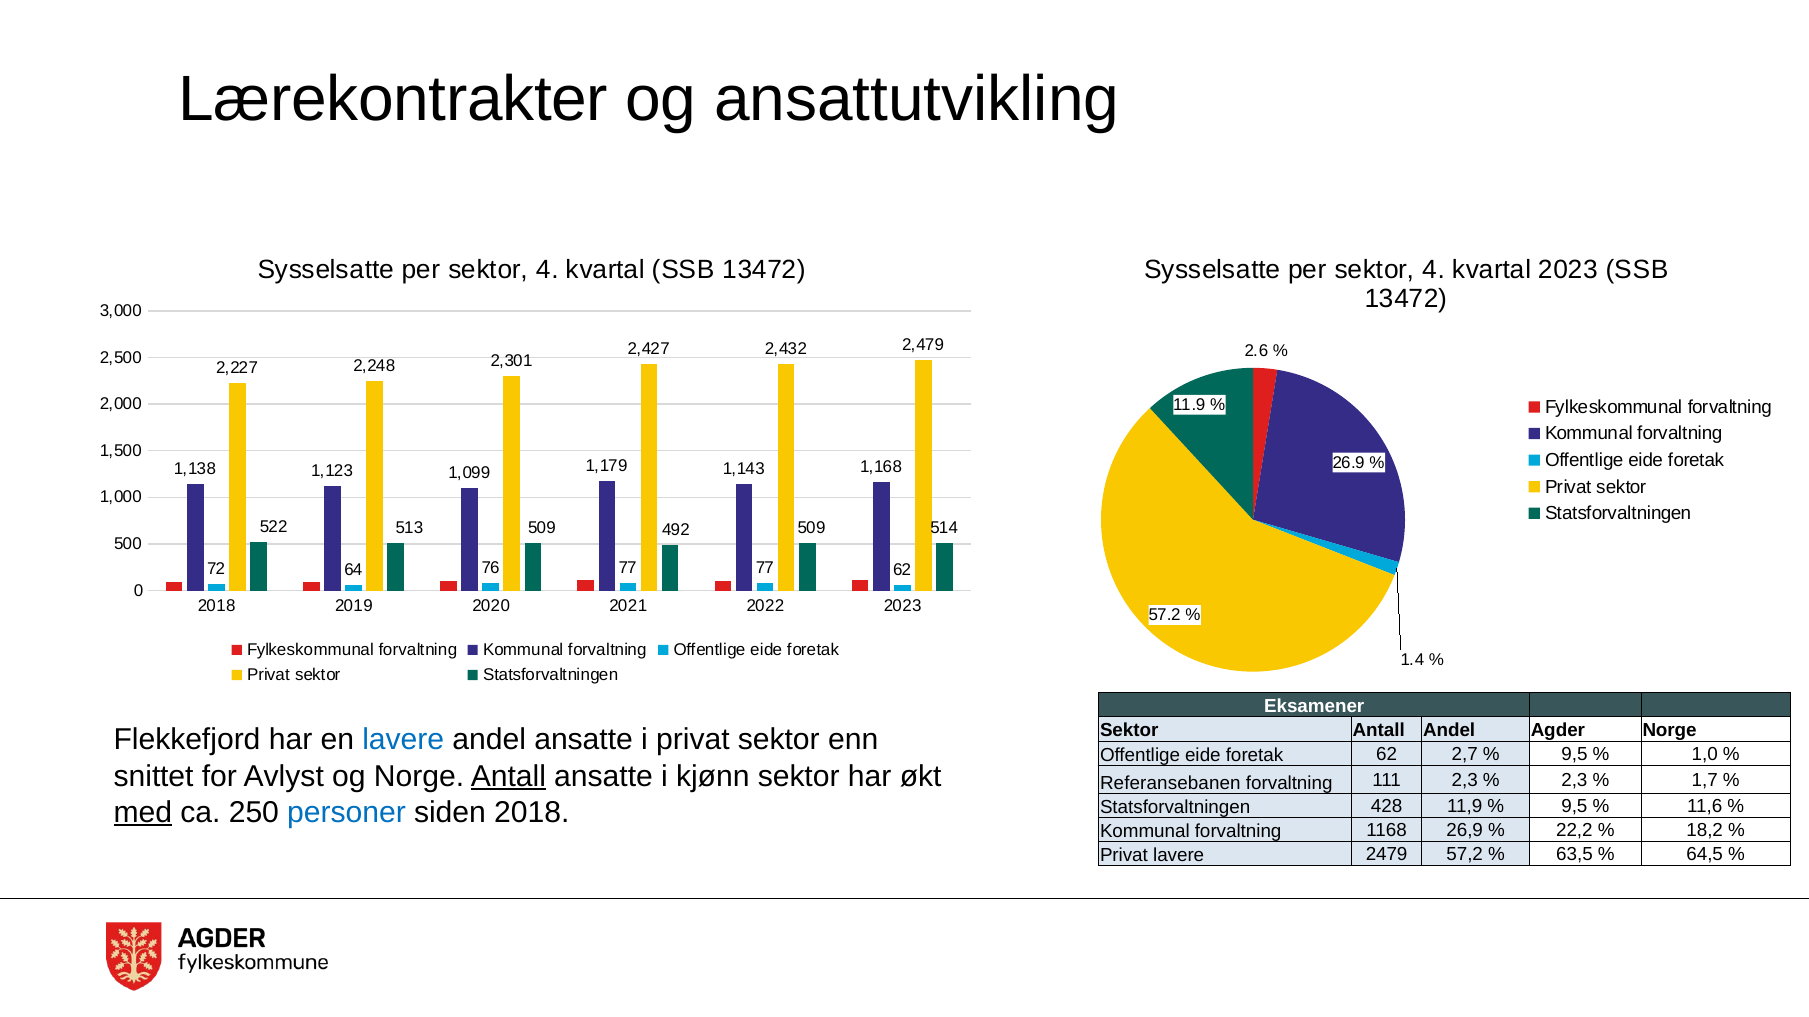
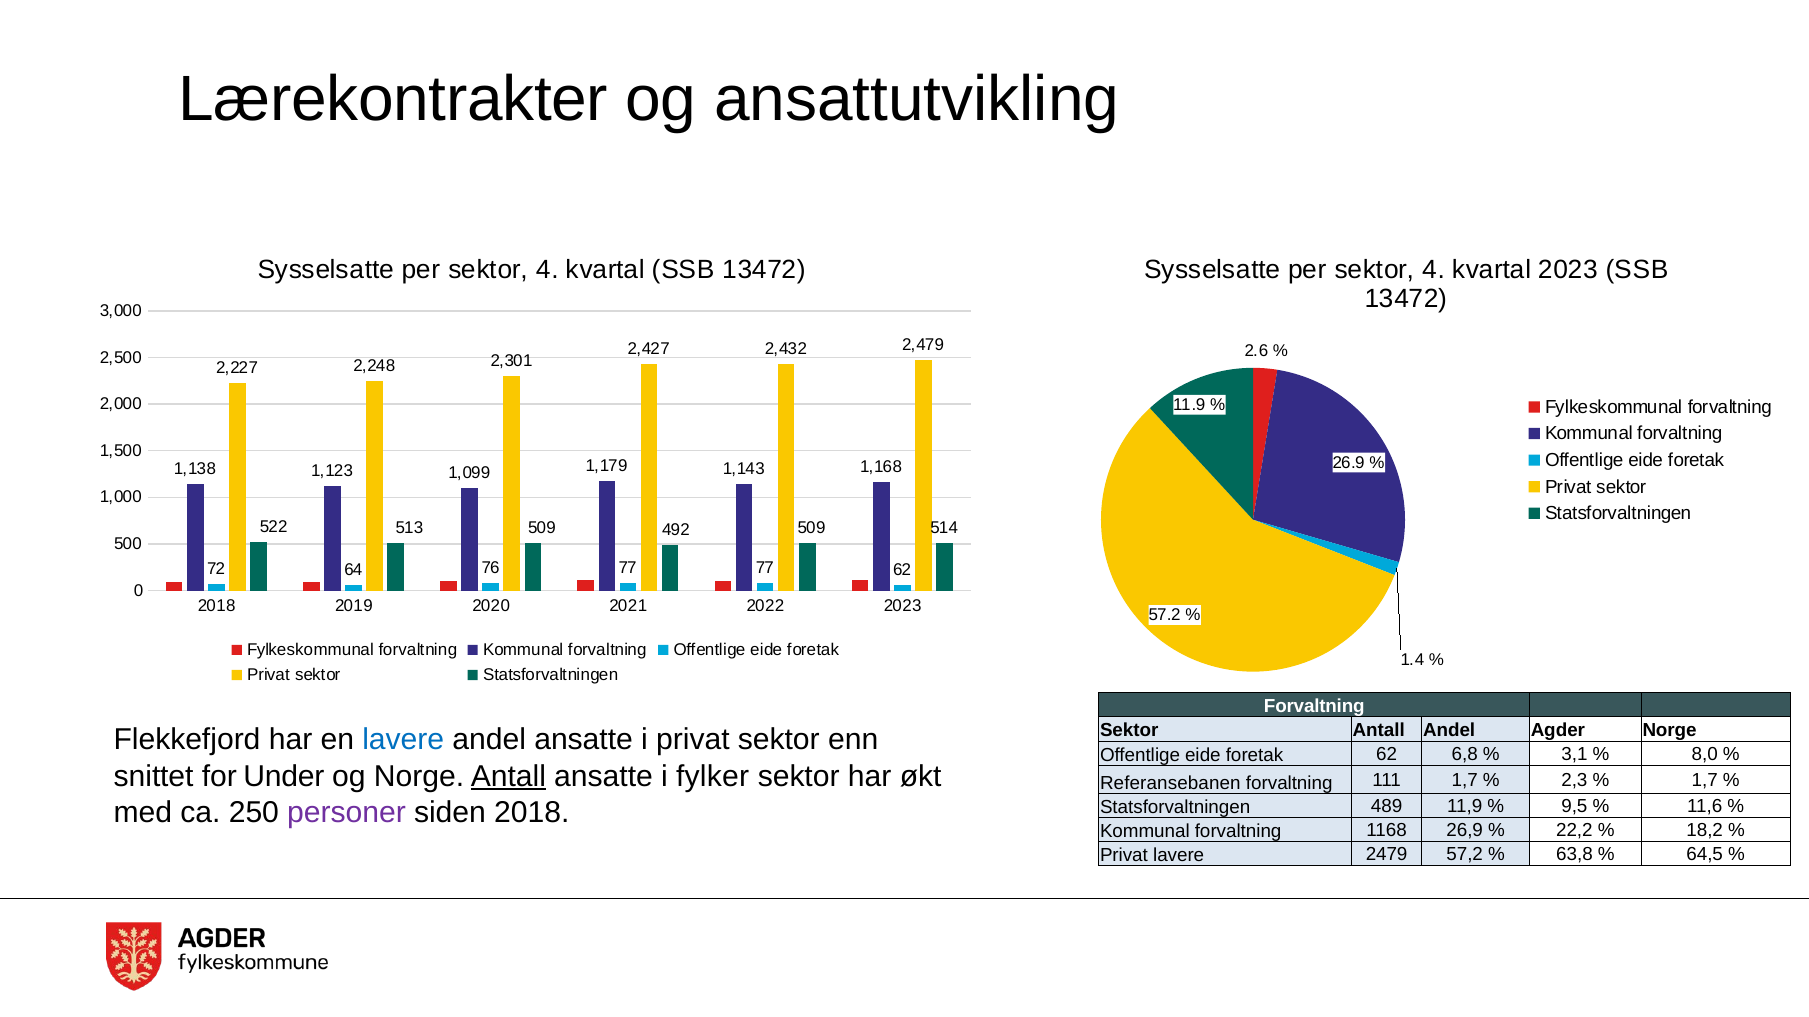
Eksamener: Eksamener -> Forvaltning (1314, 707)
2,7: 2,7 -> 6,8 (1465, 754)
9,5: 9,5 -> 3,1 (1574, 754)
1,0: 1,0 -> 8,0 (1705, 754)
Avlyst: Avlyst -> Under (284, 777)
kjønn: kjønn -> fylker (713, 777)
111 2,3: 2,3 -> 1,7 (1465, 781)
med underline: present -> none (143, 813)
personer colour: blue -> purple (346, 813)
428: 428 -> 489 (1387, 807)
63,5: 63,5 -> 63,8 (1574, 855)
